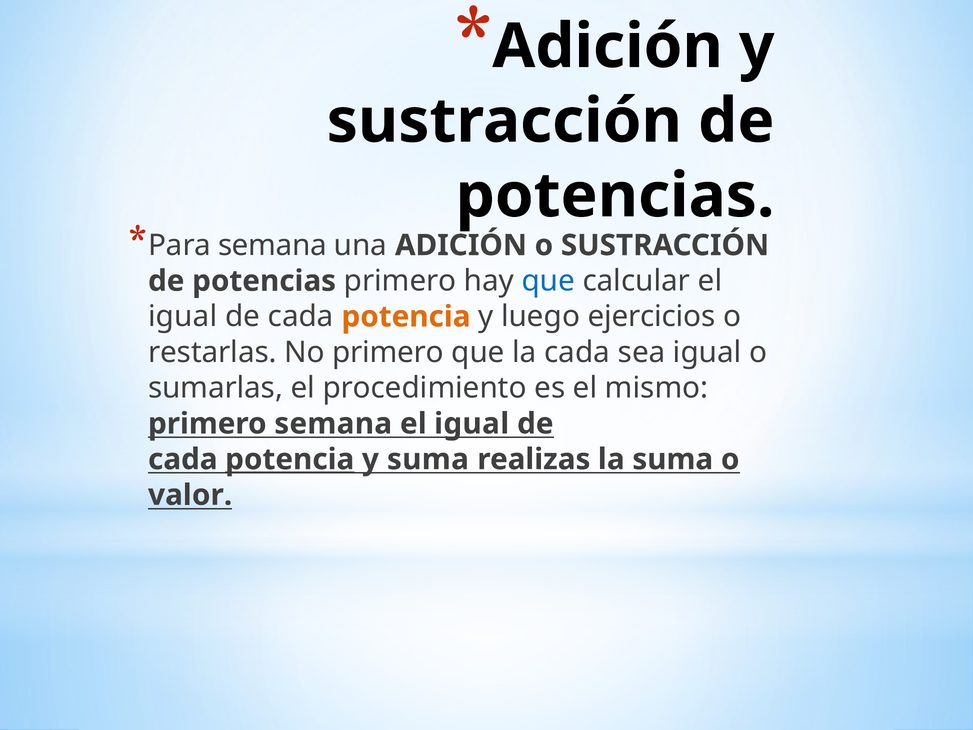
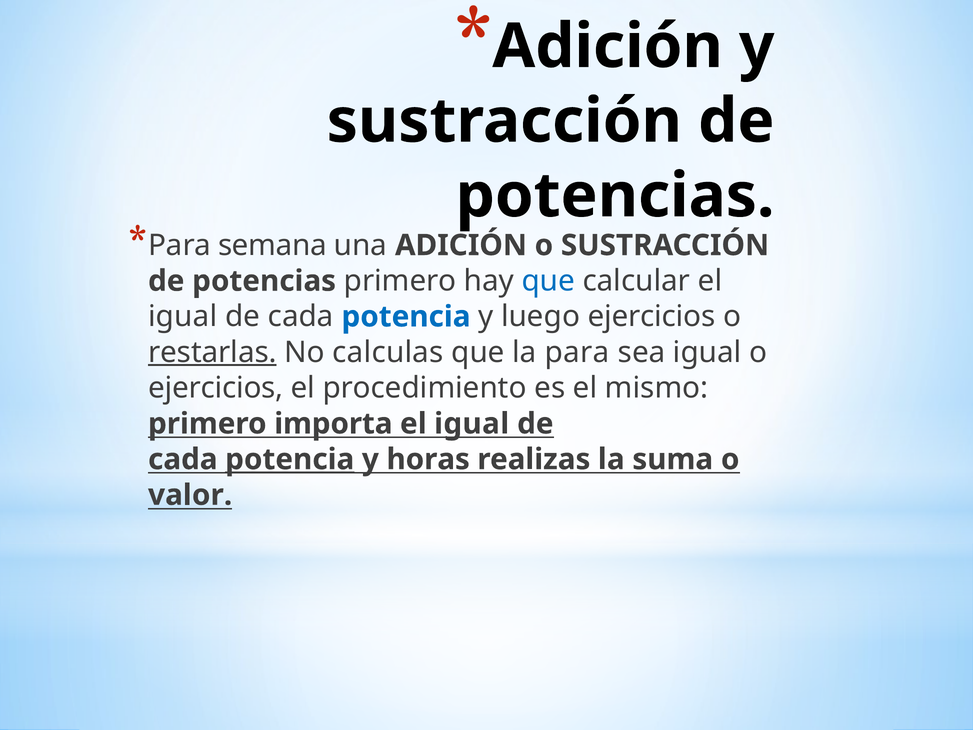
potencia colour: orange -> blue (406, 317)
restarlas underline: none -> present (212, 352)
No primero: primero -> calculas (388, 352)
la cada: cada -> para (577, 352)
sumarlas: sumarlas -> ejercicios (216, 388)
primero semana: semana -> importa (333, 424)
y suma: suma -> horas (428, 459)
